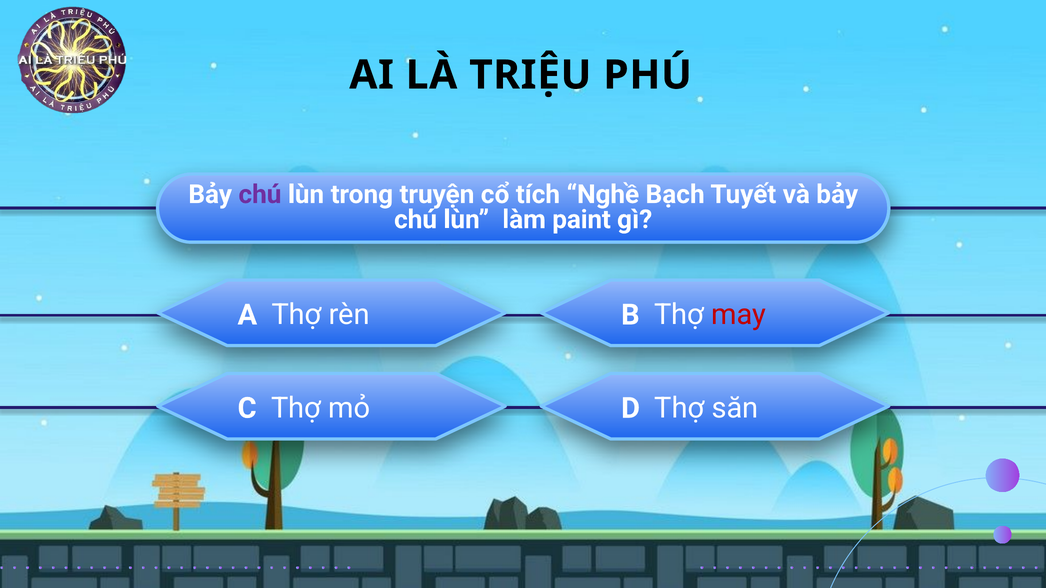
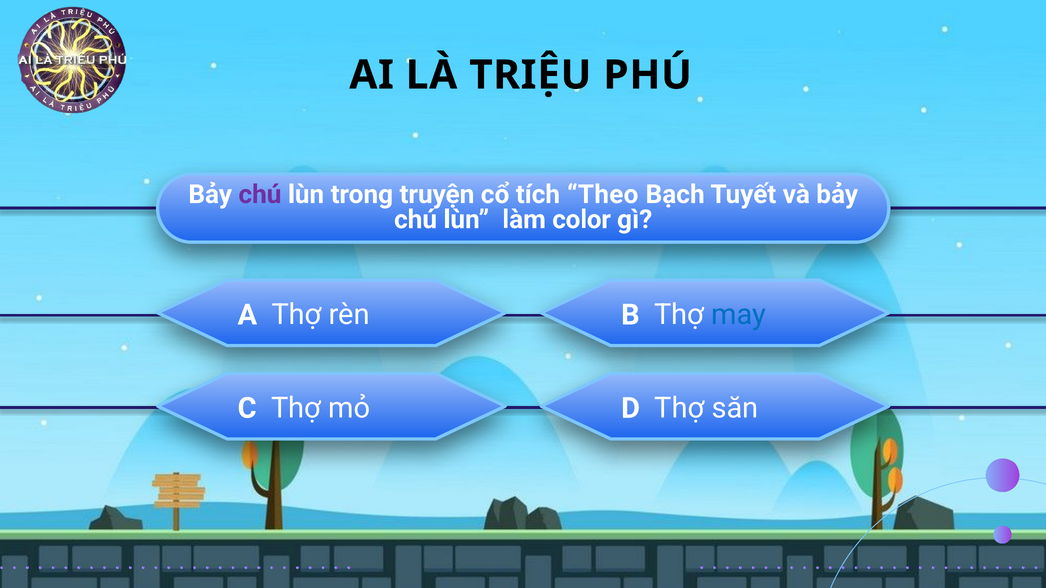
Nghề: Nghề -> Theo (603, 195)
paint: paint -> color (582, 220)
may colour: red -> blue (739, 315)
